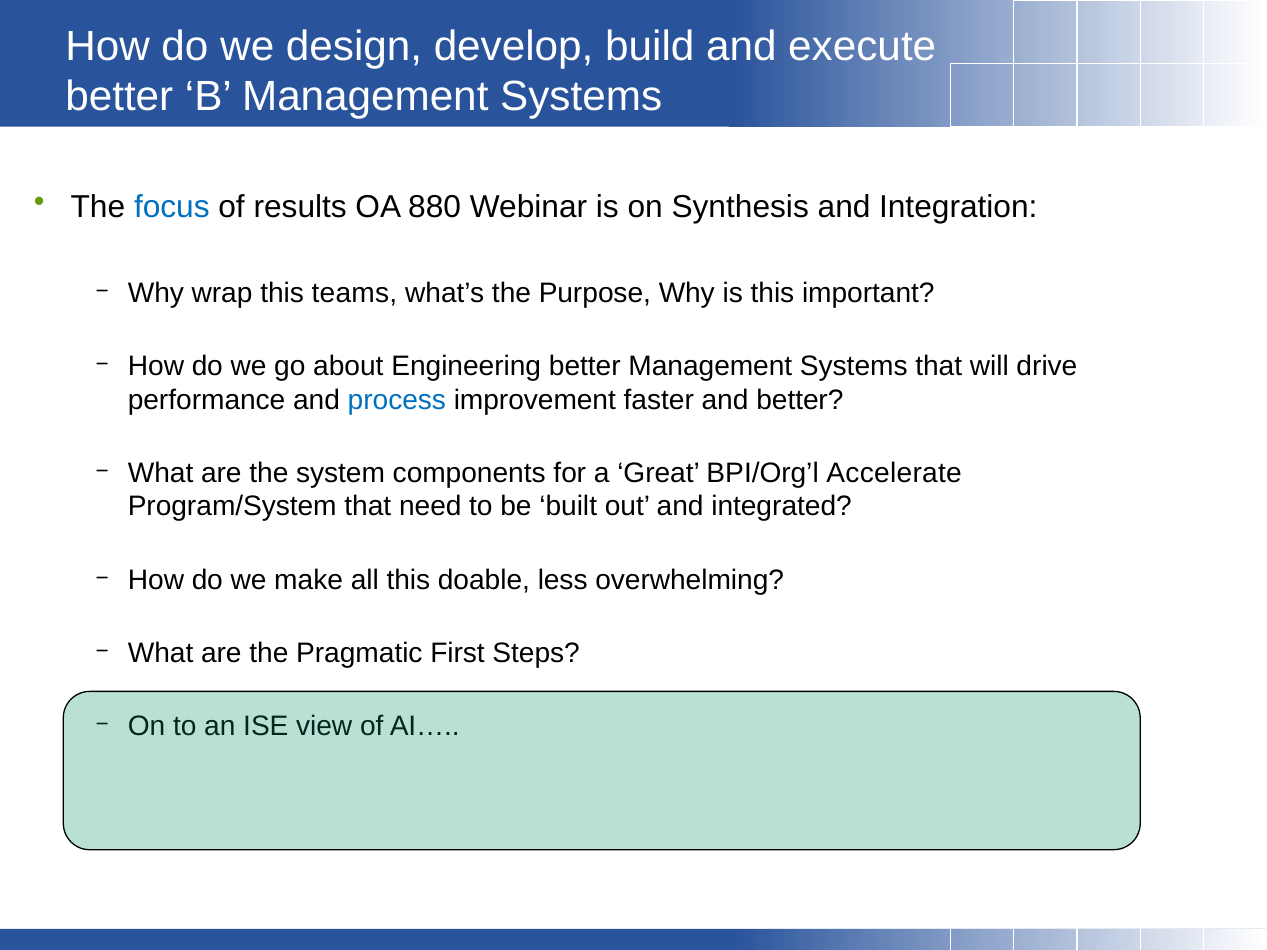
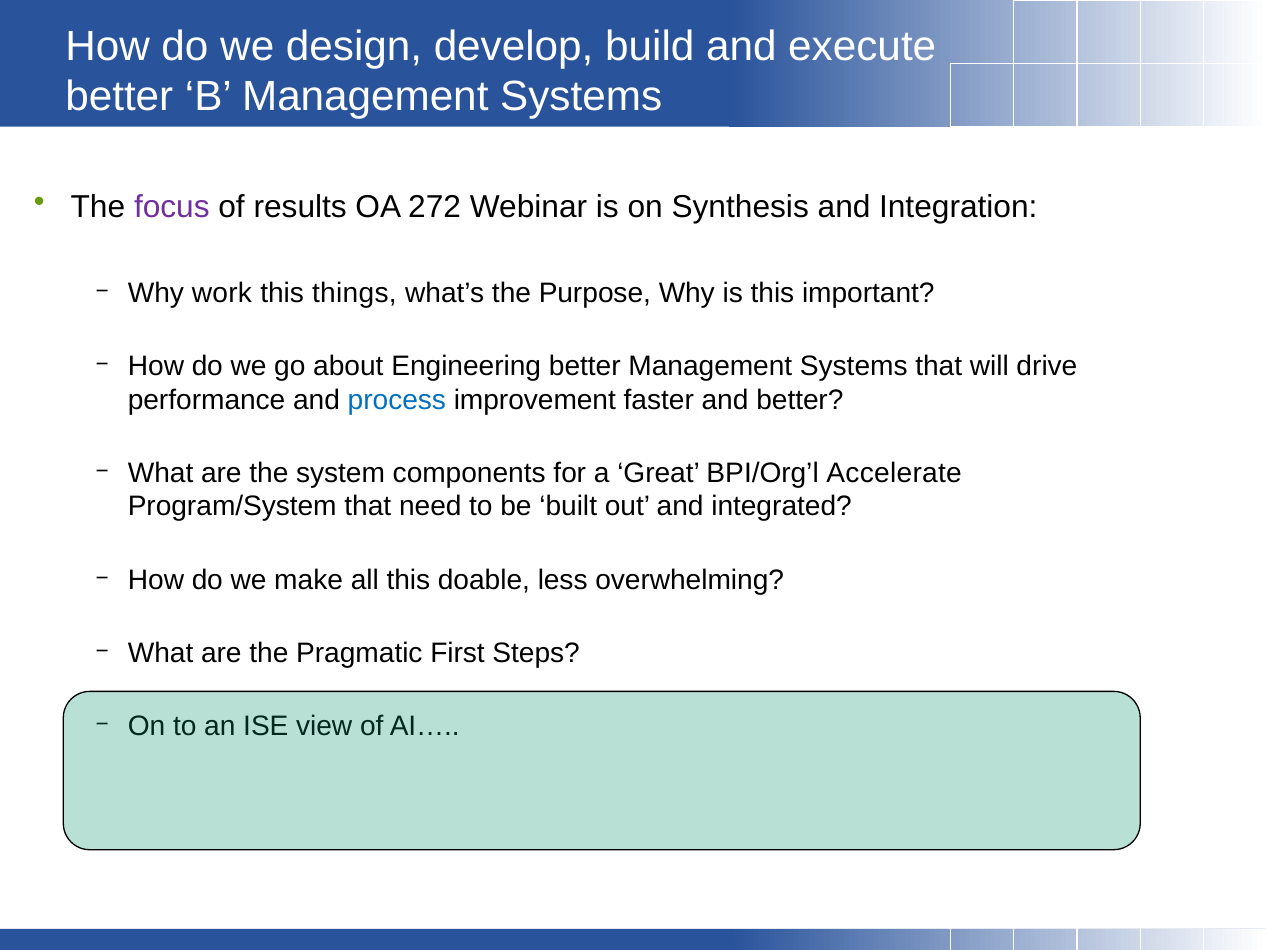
focus colour: blue -> purple (172, 207)
880: 880 -> 272 (435, 207)
wrap: wrap -> work (222, 293)
teams: teams -> things (354, 293)
